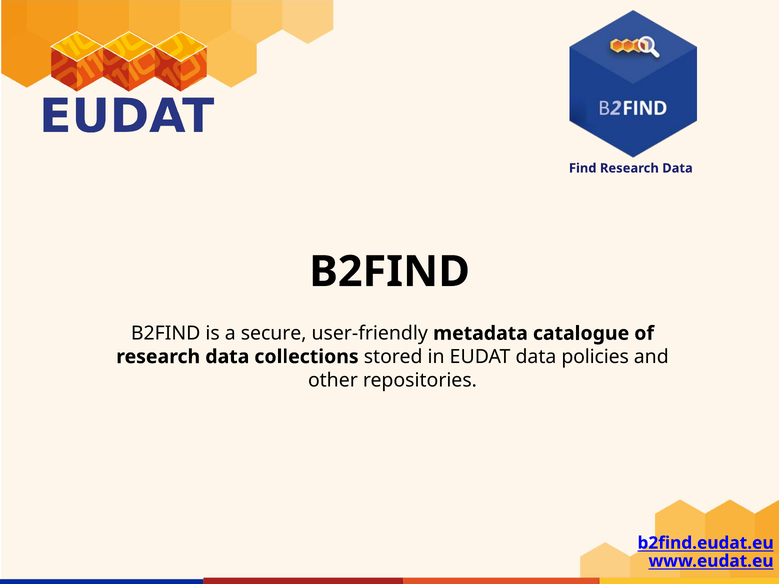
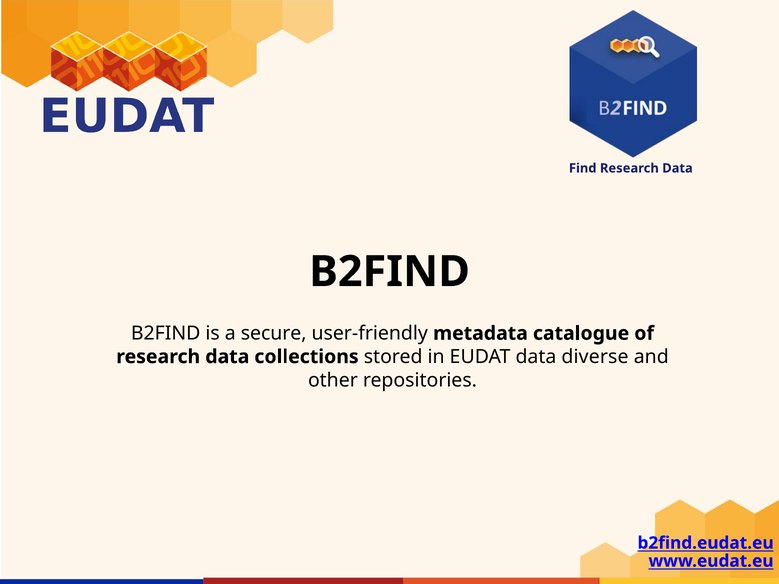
policies: policies -> diverse (595, 357)
